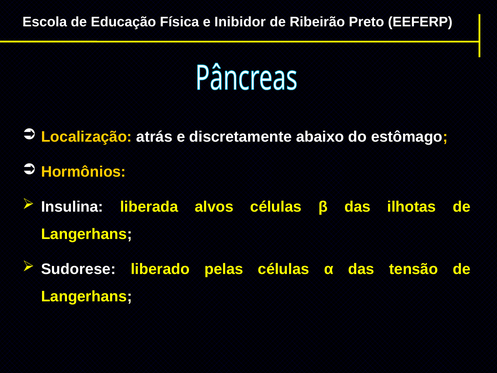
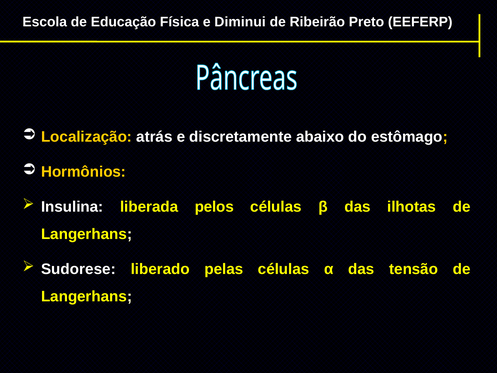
Inibidor: Inibidor -> Diminui (240, 22)
alvos: alvos -> pelos (214, 207)
